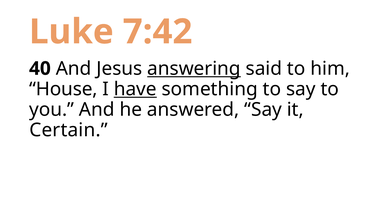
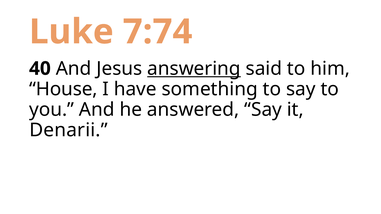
7:42: 7:42 -> 7:74 (158, 32)
have underline: present -> none (135, 89)
Certain: Certain -> Denarii (68, 130)
